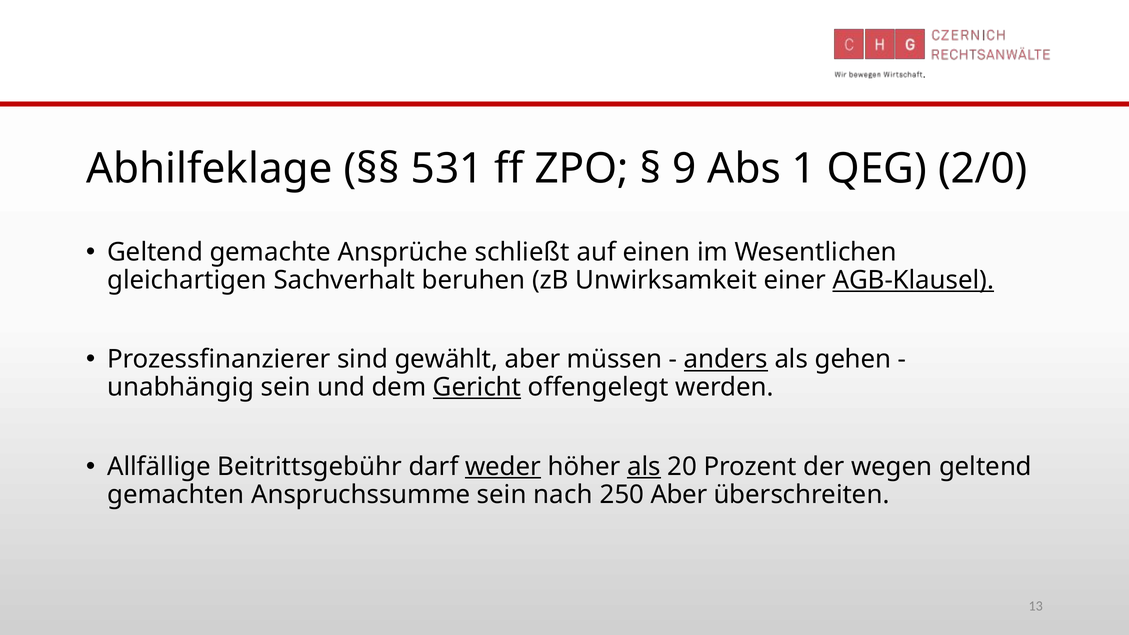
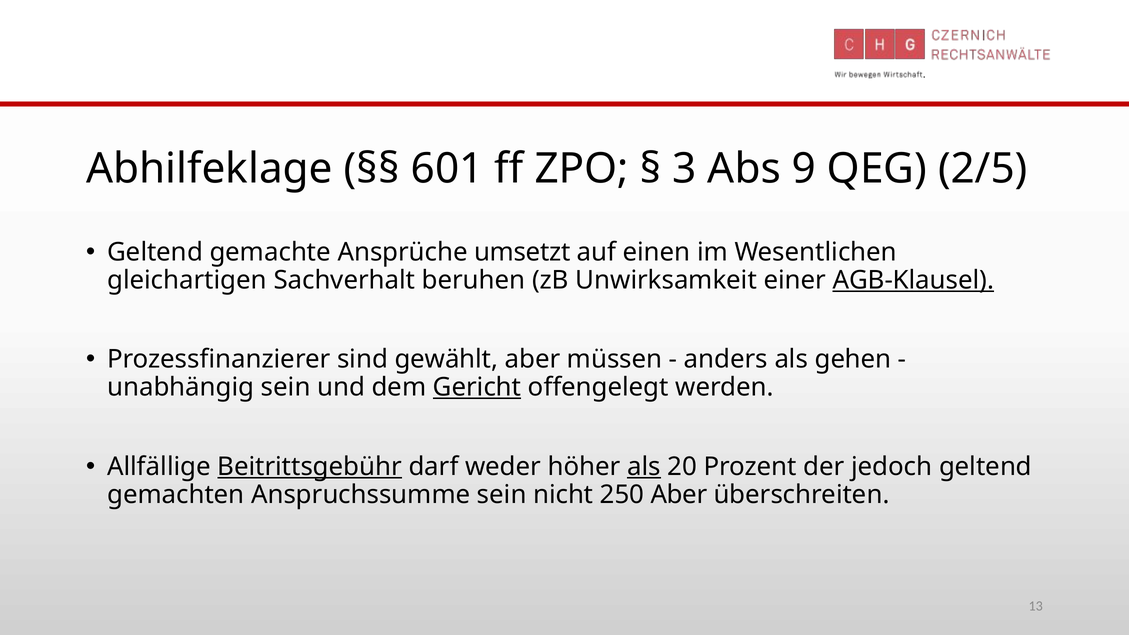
531: 531 -> 601 (447, 169)
9: 9 -> 3 (684, 169)
1: 1 -> 9 (804, 169)
2/0: 2/0 -> 2/5 (983, 169)
schließt: schließt -> umsetzt (522, 252)
anders underline: present -> none (726, 359)
Beitrittsgebühr underline: none -> present (310, 467)
weder underline: present -> none (503, 467)
wegen: wegen -> jedoch (892, 467)
nach: nach -> nicht (563, 495)
